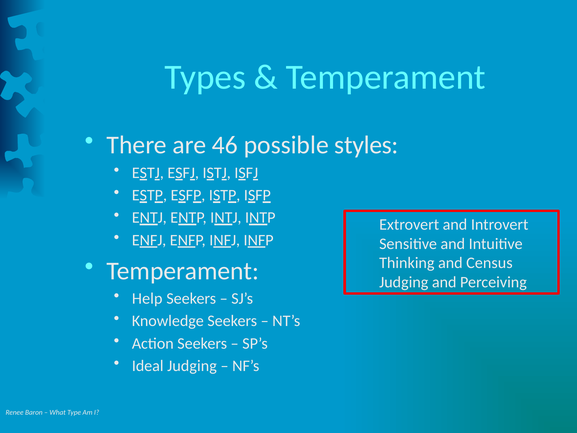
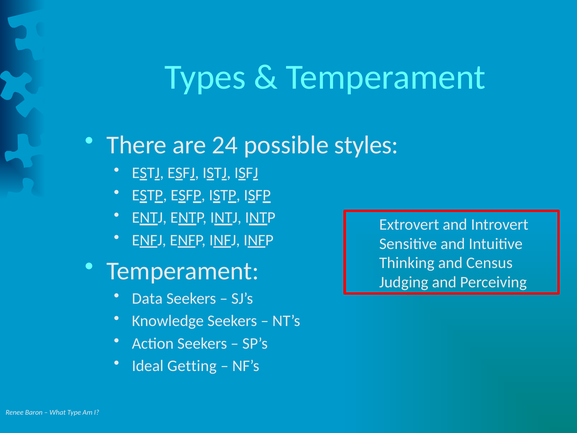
46: 46 -> 24 (225, 145)
Help: Help -> Data (147, 298)
Ideal Judging: Judging -> Getting (192, 366)
